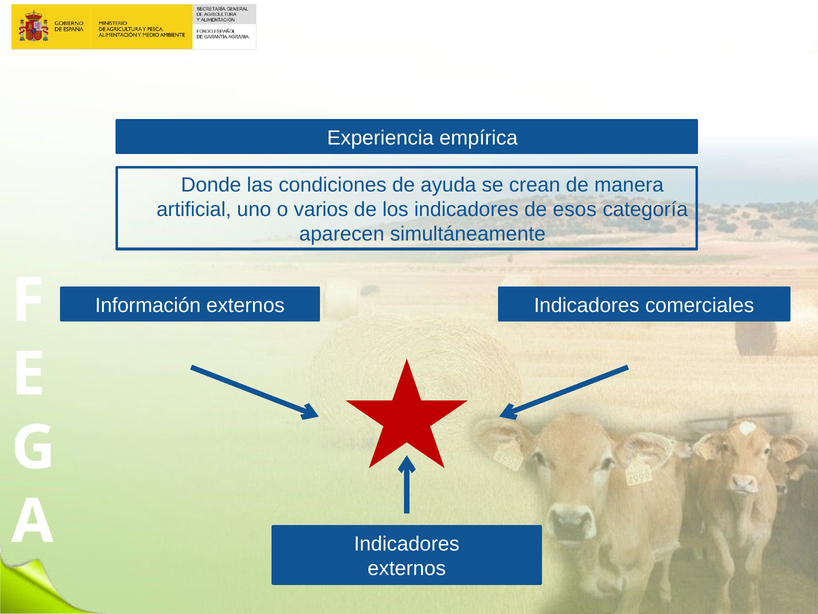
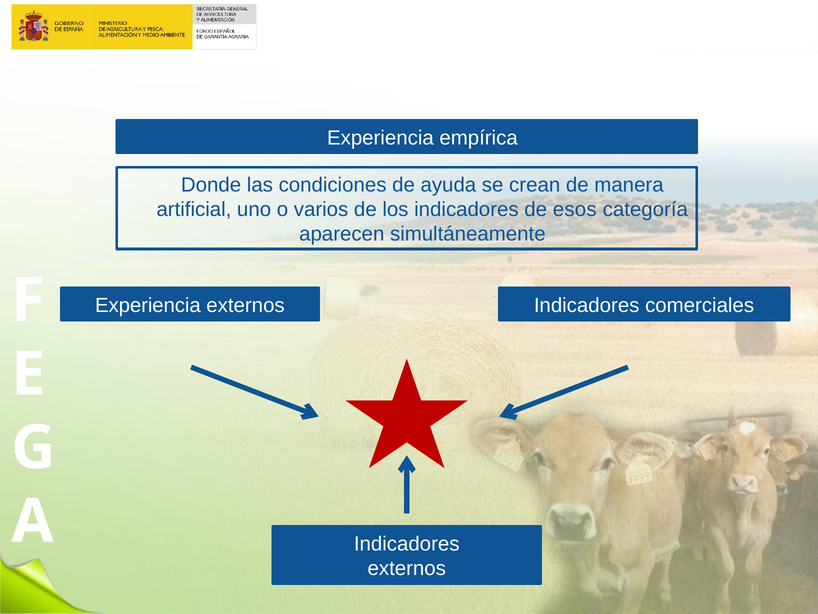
Información: Información -> Experiencia (148, 305)
